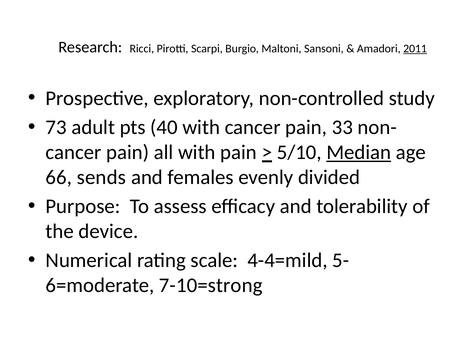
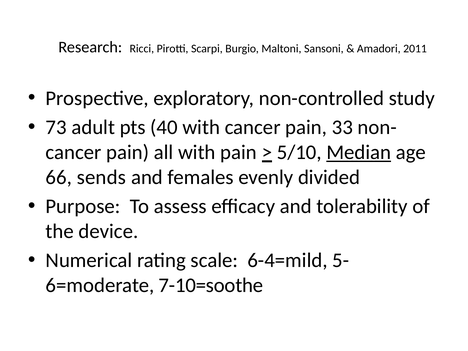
2011 underline: present -> none (415, 49)
4-4=mild: 4-4=mild -> 6-4=mild (288, 260)
7-10=strong: 7-10=strong -> 7-10=soothe (211, 285)
